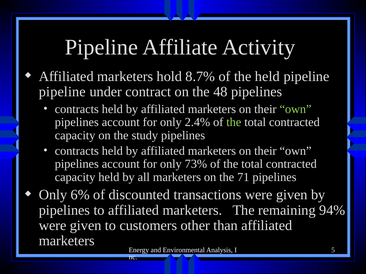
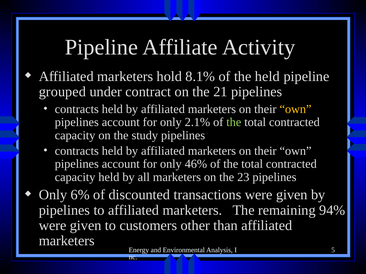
8.7%: 8.7% -> 8.1% (200, 77)
pipeline: pipeline -> grouped (62, 92)
48: 48 -> 21 (220, 92)
own colour: light green -> yellow (296, 109)
2.4%: 2.4% -> 2.1% (197, 122)
73%: 73% -> 46% (196, 164)
71: 71 -> 23 (243, 177)
